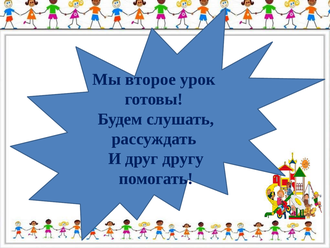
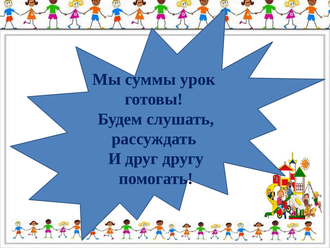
второе: второе -> суммы (151, 79)
